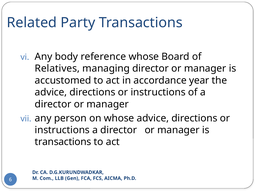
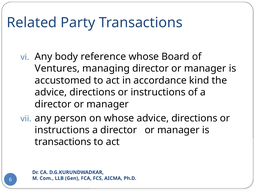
Relatives: Relatives -> Ventures (57, 69)
year: year -> kind (199, 81)
